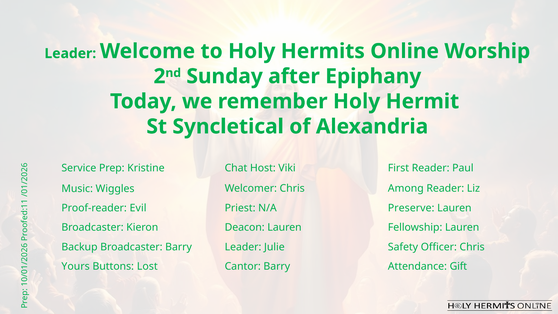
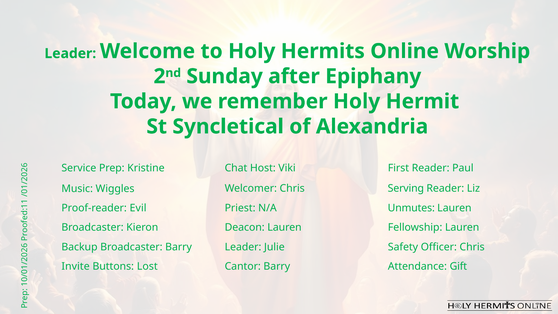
Among: Among -> Serving (406, 188)
Preserve: Preserve -> Unmutes (411, 208)
Yours: Yours -> Invite (76, 266)
